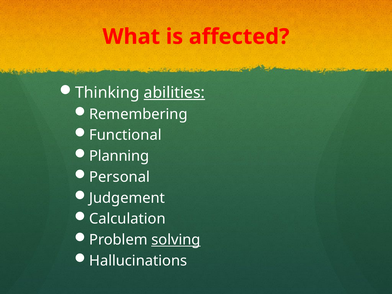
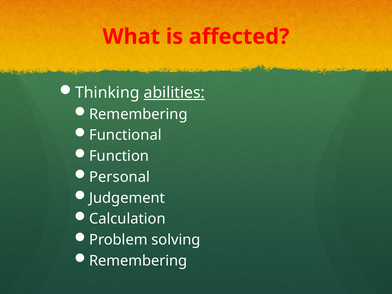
Planning: Planning -> Function (119, 156)
solving underline: present -> none (176, 240)
Hallucinations: Hallucinations -> Remembering (138, 261)
